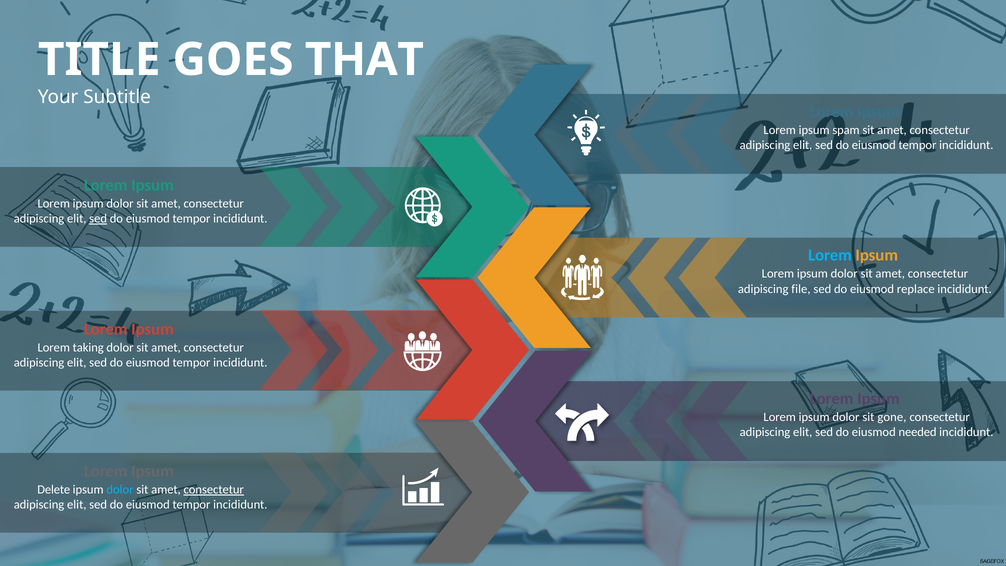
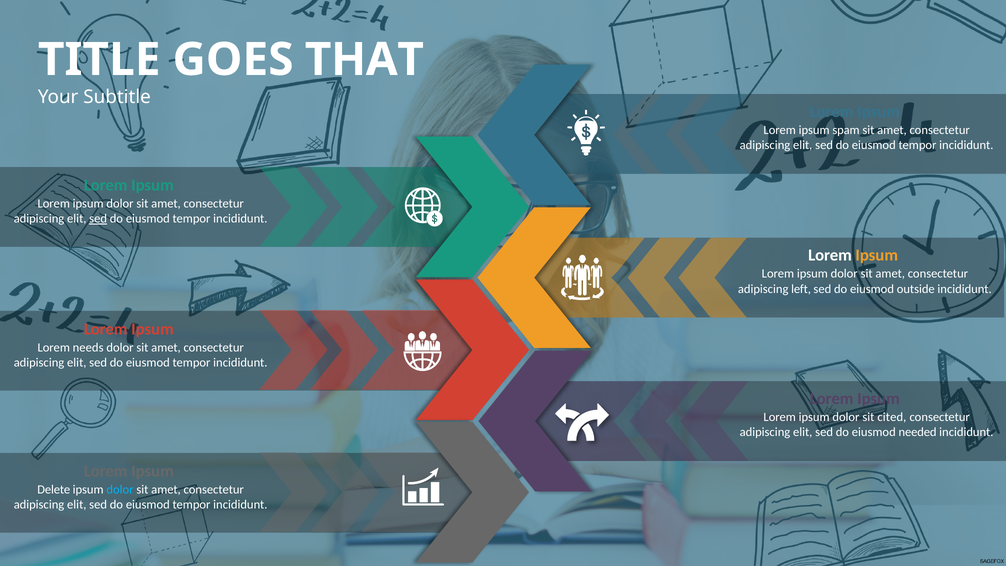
Lorem colour: light blue -> white (830, 255)
file: file -> left (801, 289)
replace: replace -> outside (916, 289)
taking: taking -> needs (88, 347)
gone: gone -> cited (892, 417)
consectetur underline: present -> none (214, 490)
